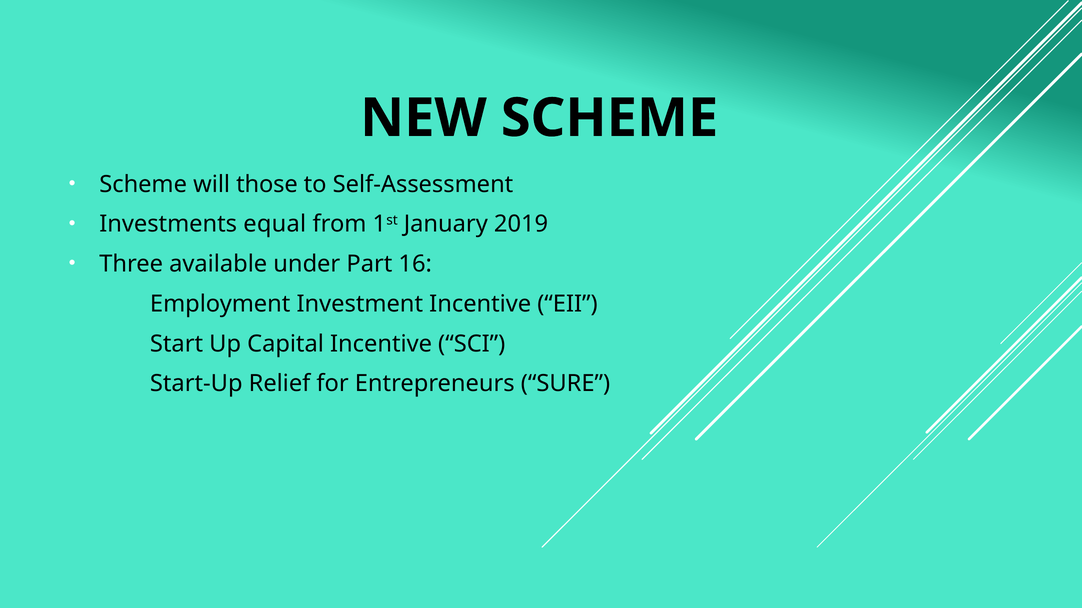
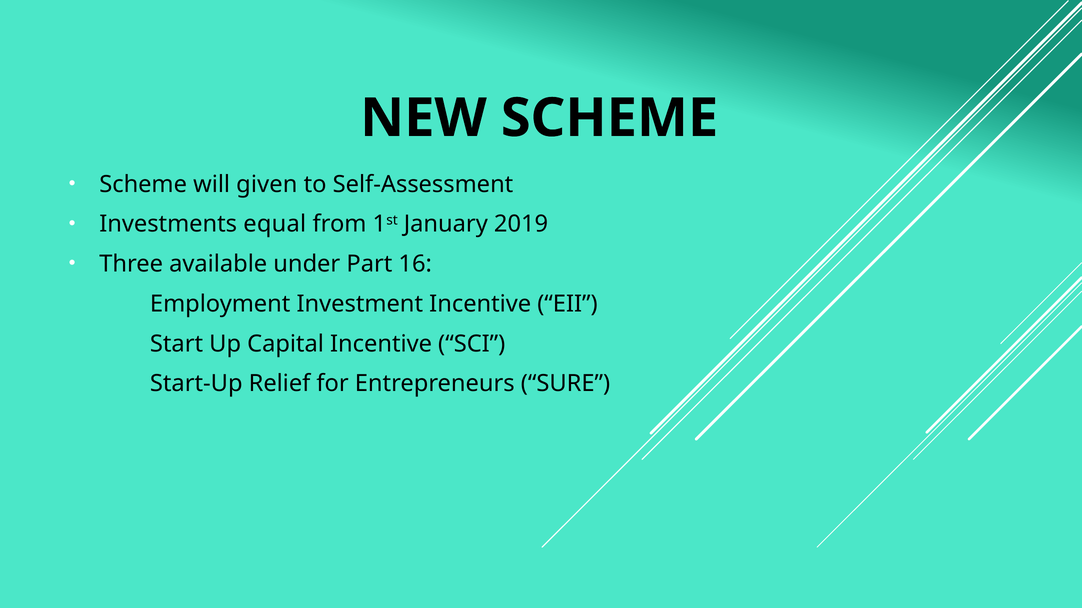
those: those -> given (267, 184)
